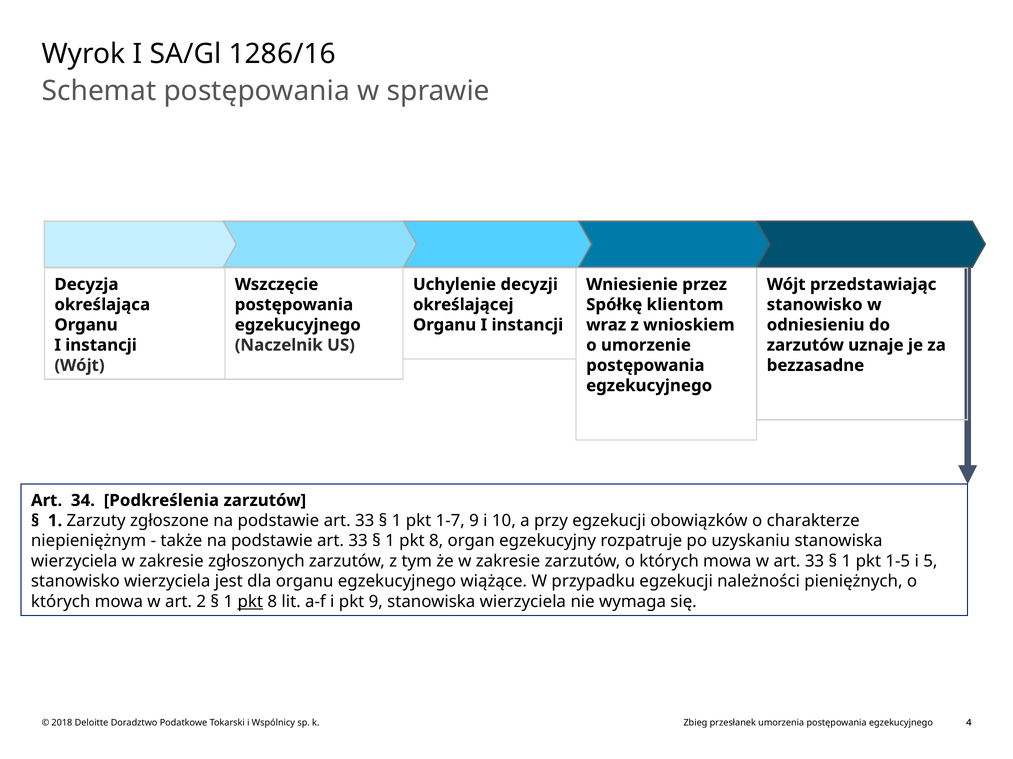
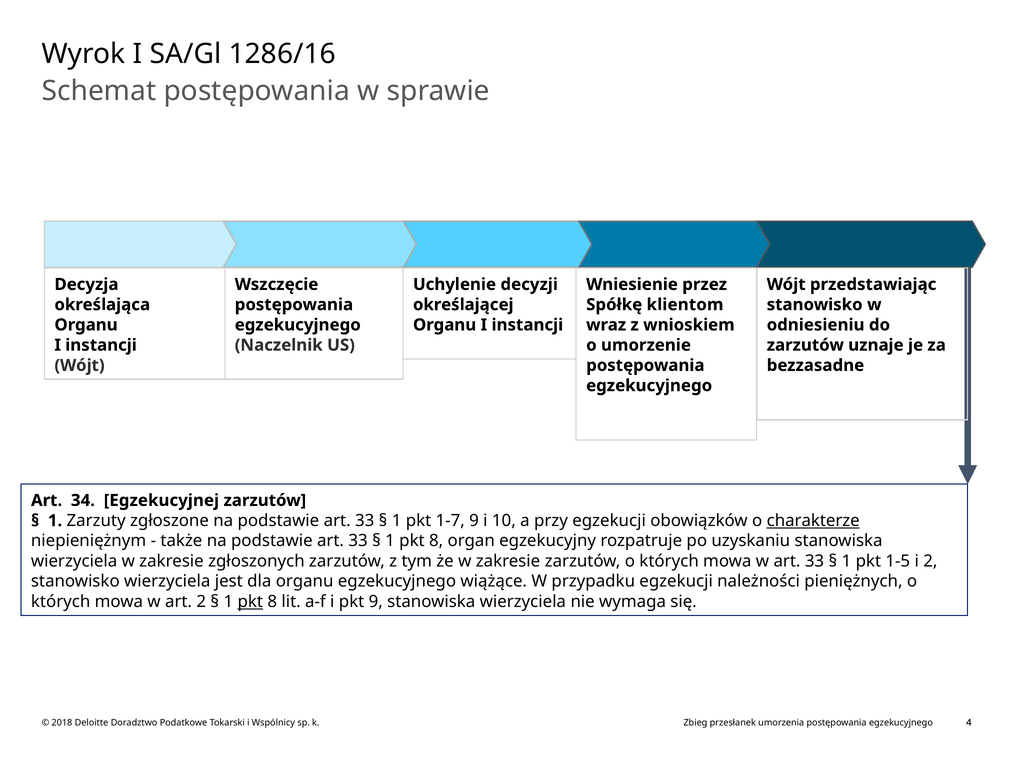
Podkreślenia: Podkreślenia -> Egzekucyjnej (161, 501)
charakterze underline: none -> present (813, 521)
i 5: 5 -> 2 (930, 562)
